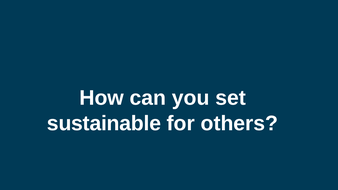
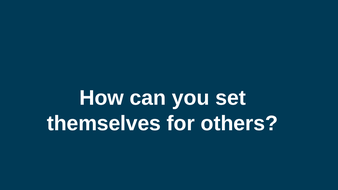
sustainable: sustainable -> themselves (104, 123)
